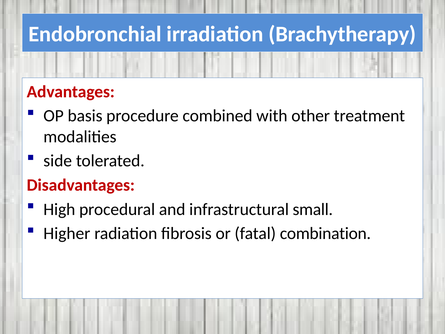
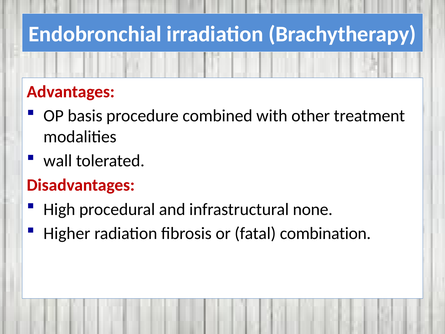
side: side -> wall (58, 161)
small: small -> none (313, 209)
